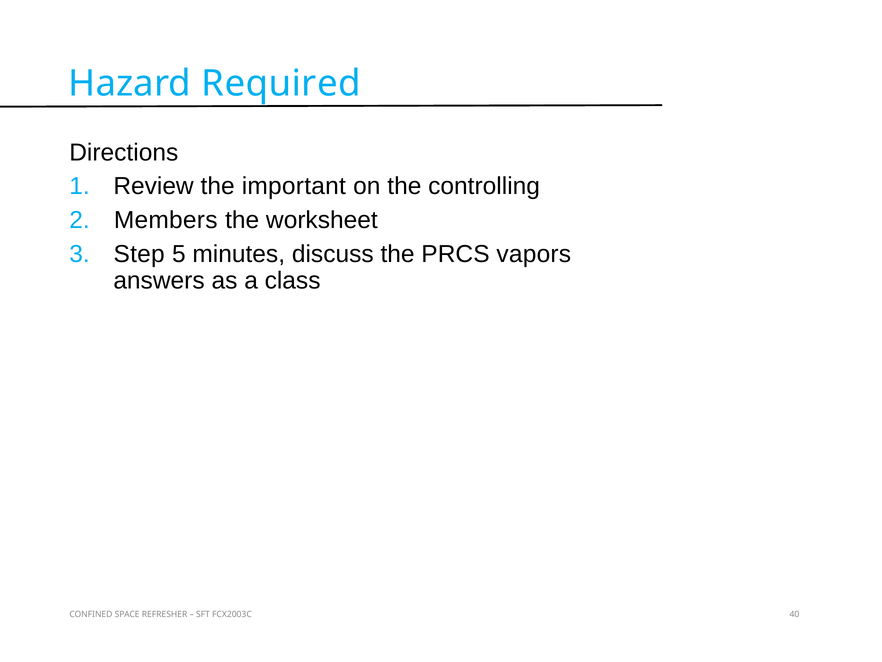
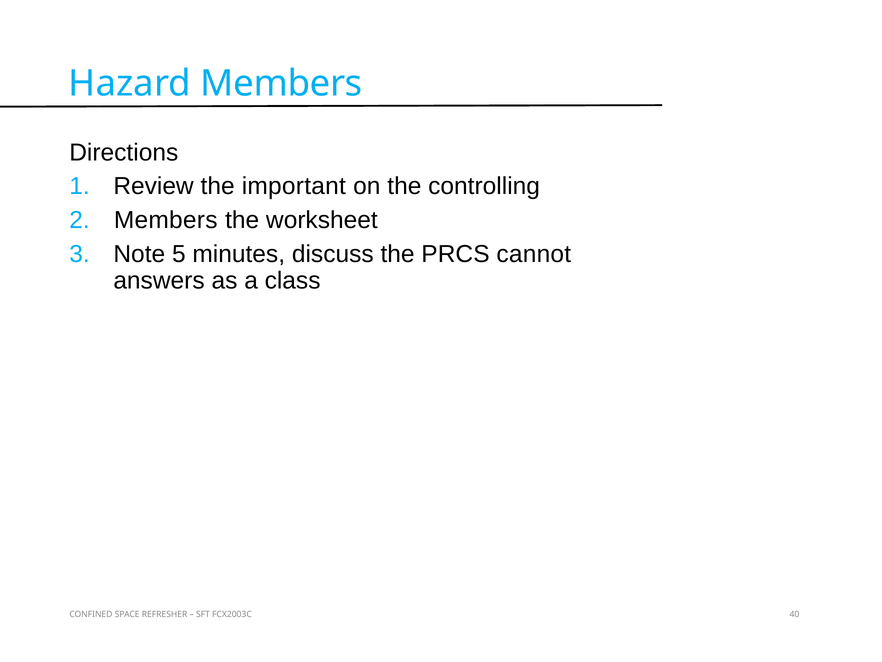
Hazard Required: Required -> Members (281, 83)
Step: Step -> Note (139, 254)
vapors: vapors -> cannot (534, 254)
